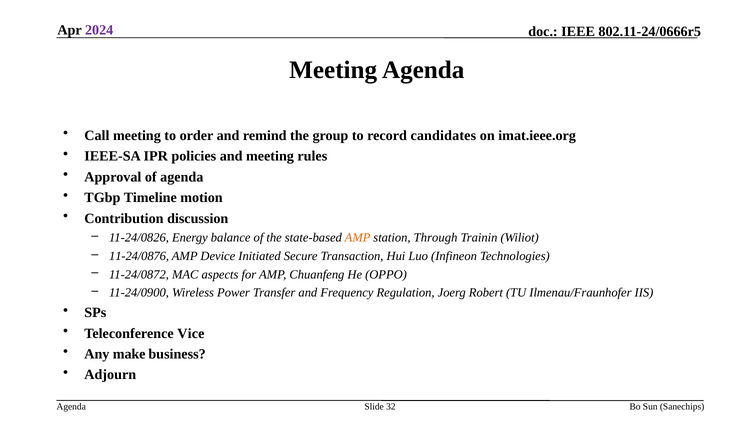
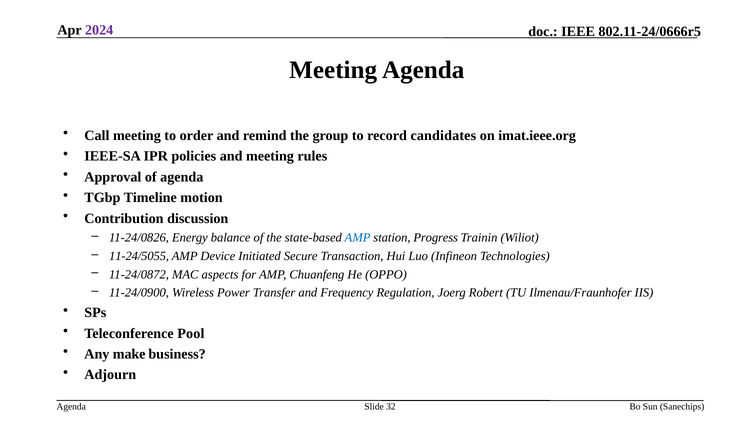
AMP colour: orange -> blue (358, 238)
Through: Through -> Progress (436, 238)
11-24/0876: 11-24/0876 -> 11-24/5055 (139, 256)
Vice: Vice -> Pool (191, 333)
